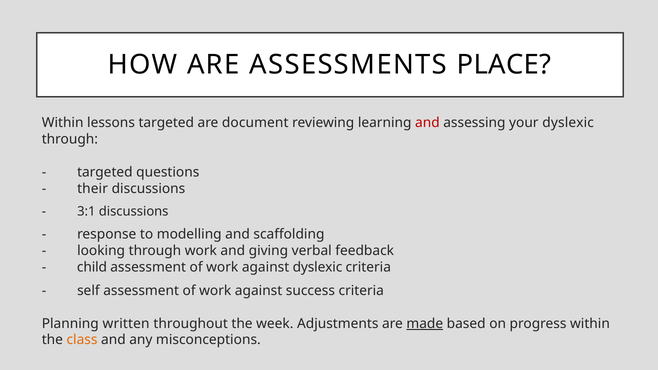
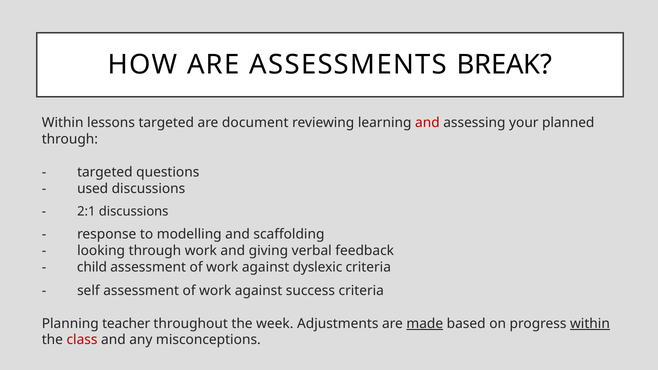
PLACE: PLACE -> BREAK (504, 65)
your dyslexic: dyslexic -> planned (568, 123)
their: their -> used (93, 189)
3:1: 3:1 -> 2:1 (86, 212)
written: written -> teacher (126, 324)
within underline: none -> present (590, 324)
class colour: orange -> red (82, 340)
